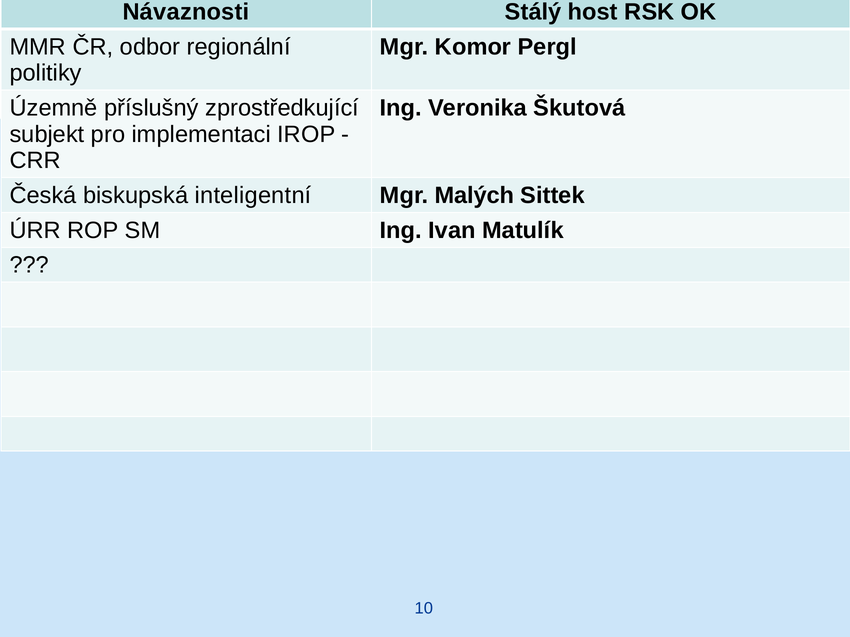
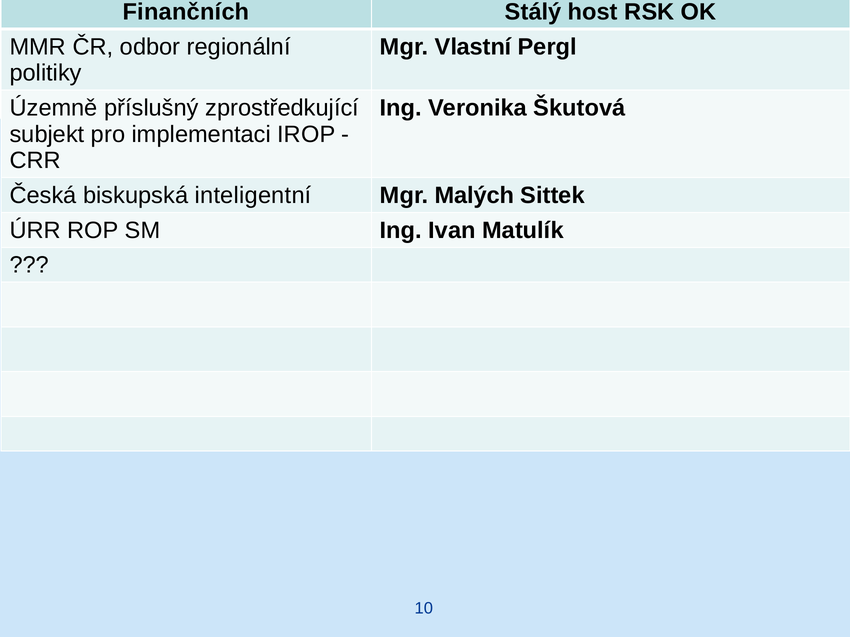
Návaznosti: Návaznosti -> Finančních (186, 12)
Komor: Komor -> Vlastní (473, 47)
